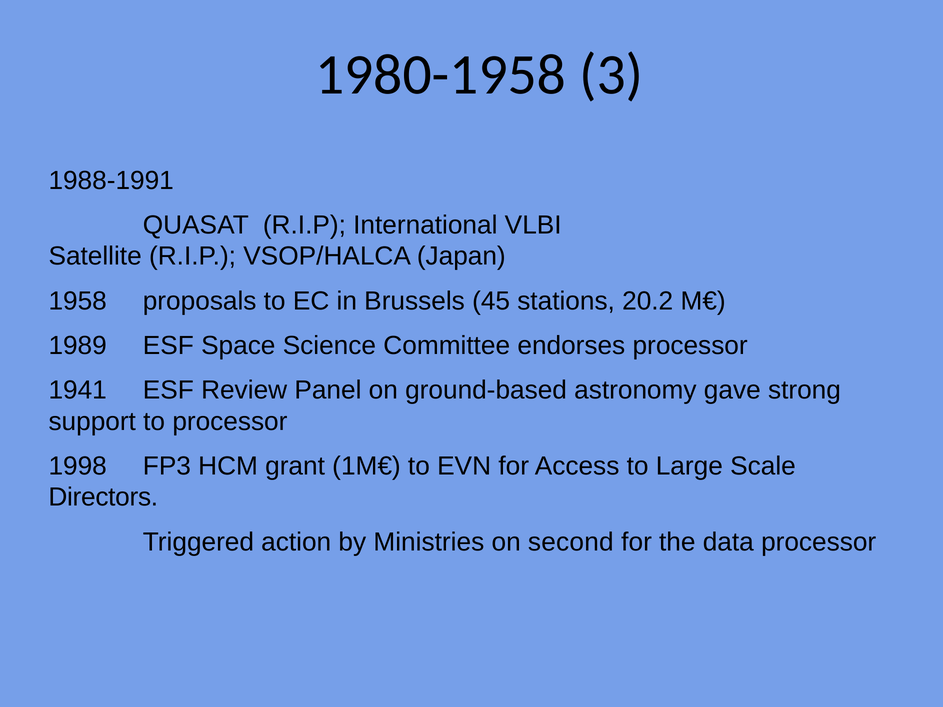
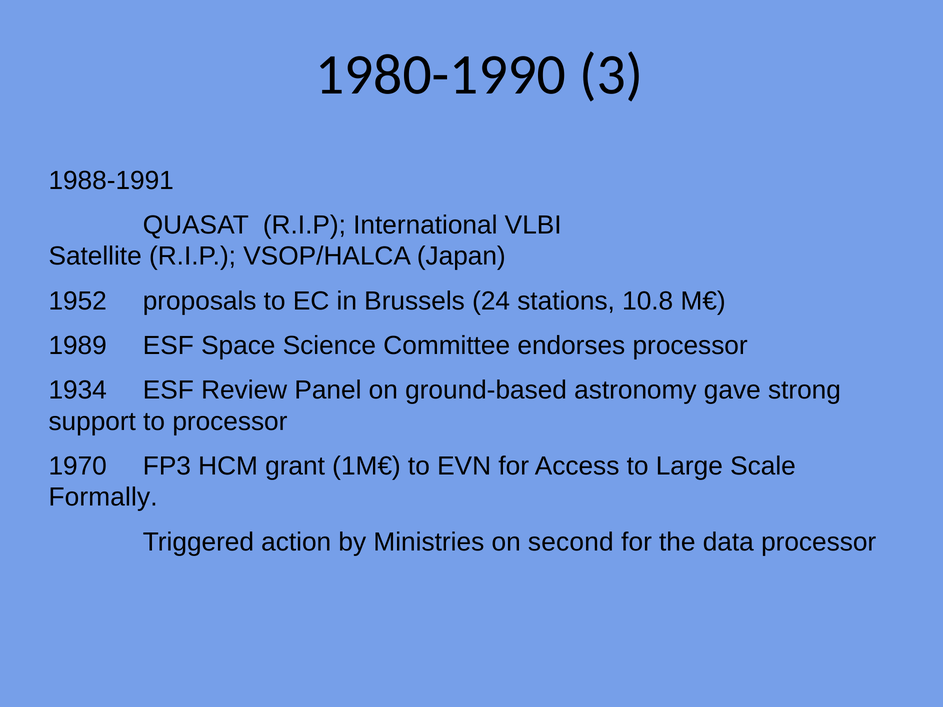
1980-1958: 1980-1958 -> 1980-1990 (441, 75)
1958: 1958 -> 1952 (78, 301)
45: 45 -> 24 (491, 301)
20.2: 20.2 -> 10.8 (648, 301)
1941: 1941 -> 1934 (78, 390)
1998: 1998 -> 1970 (78, 466)
Directors: Directors -> Formally (103, 498)
